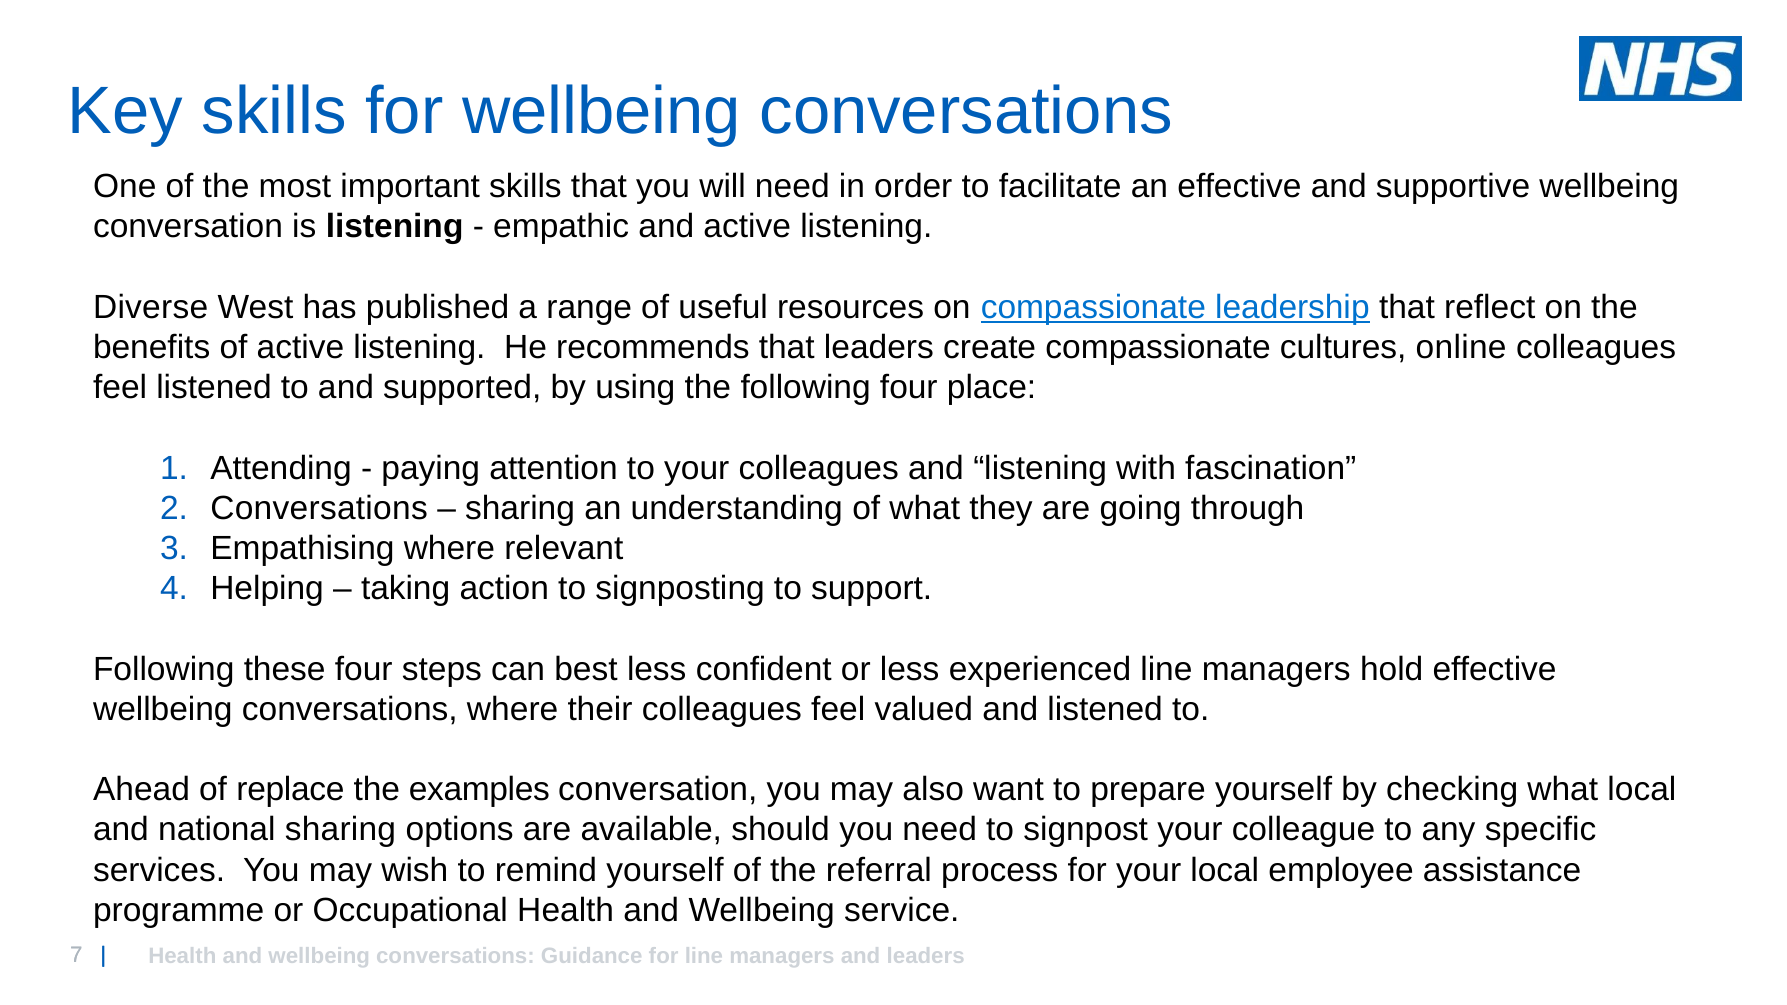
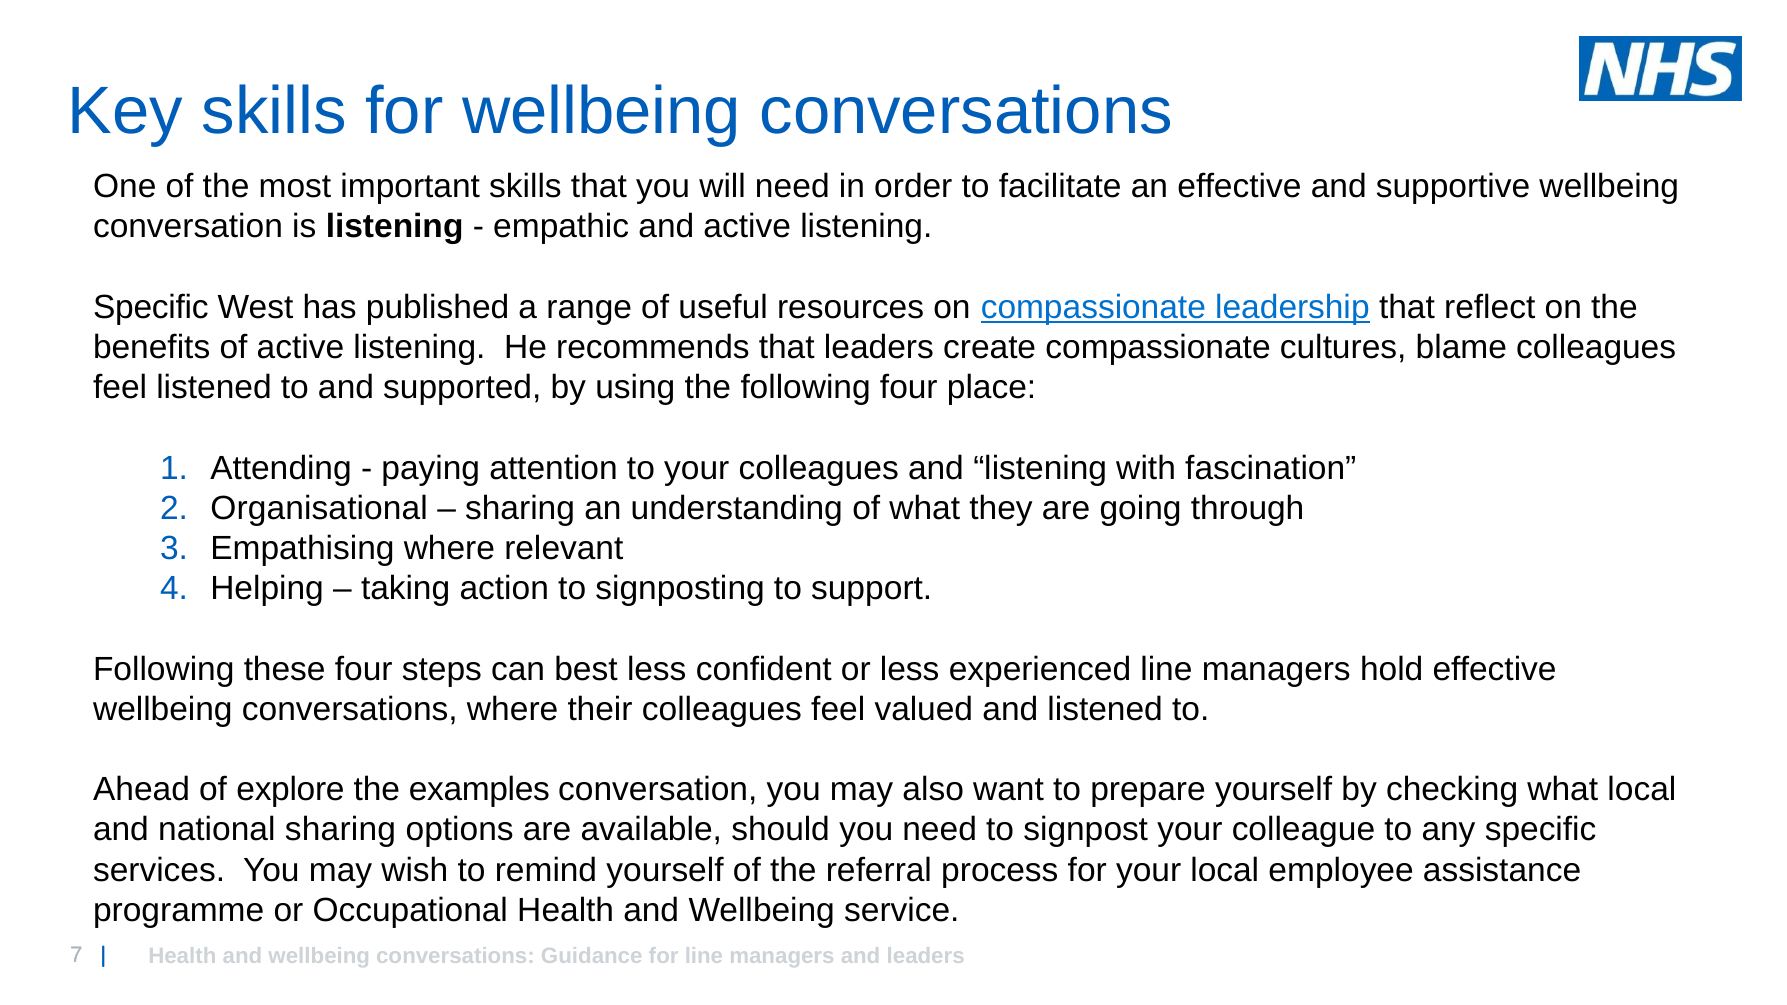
Diverse: Diverse -> Specific (151, 307)
online: online -> blame (1461, 347)
Conversations: Conversations -> Organisational (319, 508)
replace: replace -> explore (291, 790)
